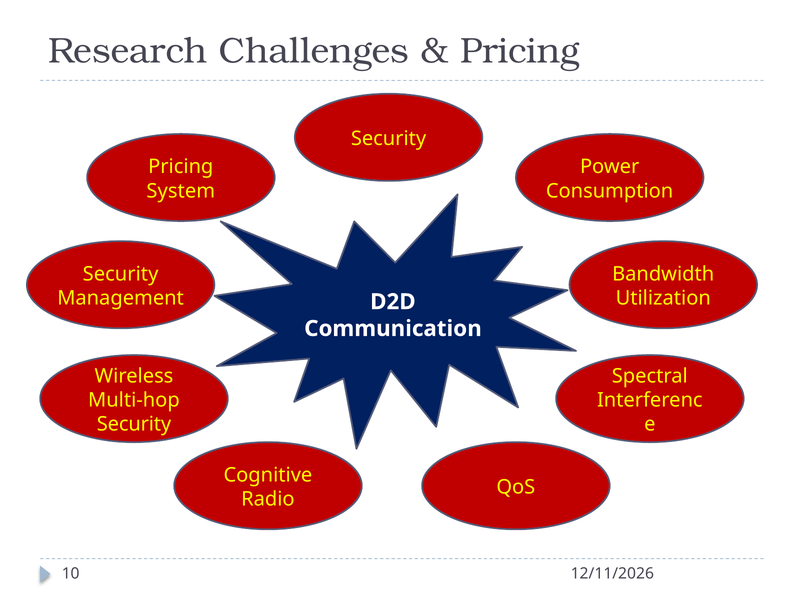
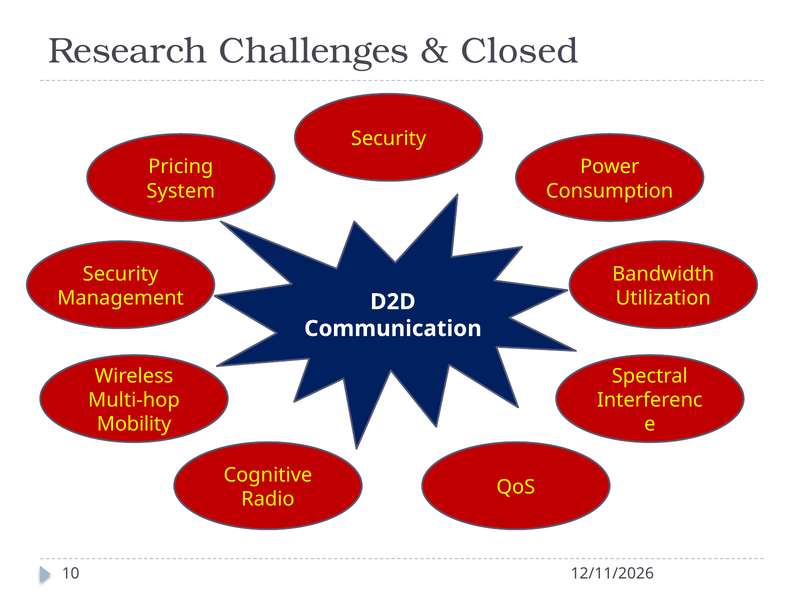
Pricing: Pricing -> Closed (520, 51)
Security: Security -> Mobility (134, 424)
